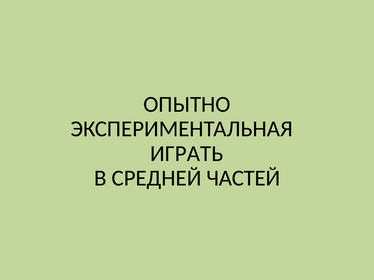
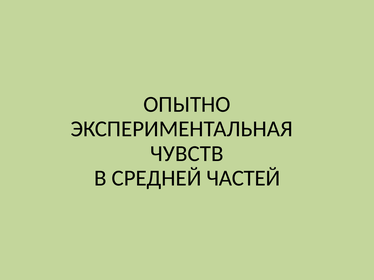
ИГРАТЬ: ИГРАТЬ -> ЧУВСТВ (187, 154)
